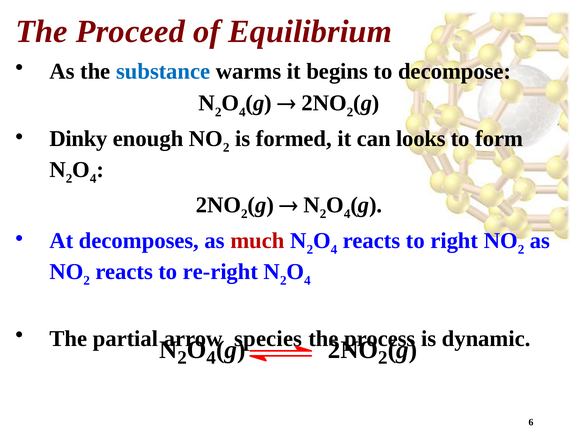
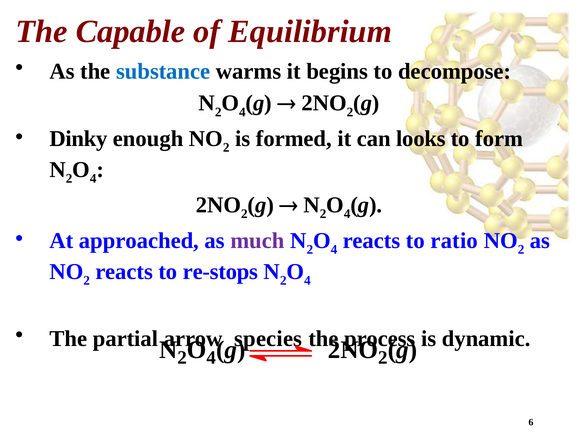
Proceed: Proceed -> Capable (130, 31)
decomposes: decomposes -> approached (139, 241)
much colour: red -> purple (257, 241)
right: right -> ratio (454, 241)
re-right: re-right -> re-stops (221, 272)
